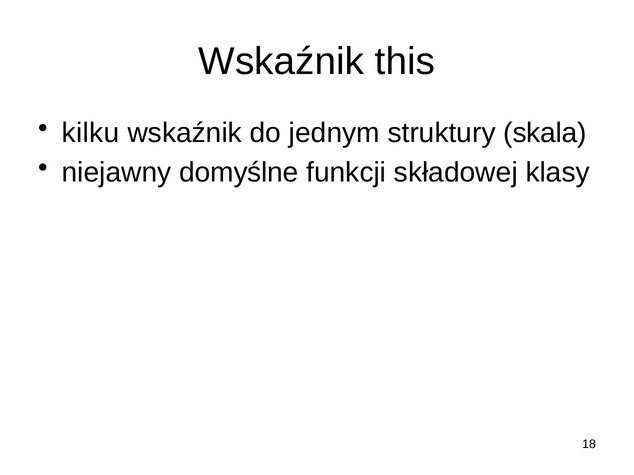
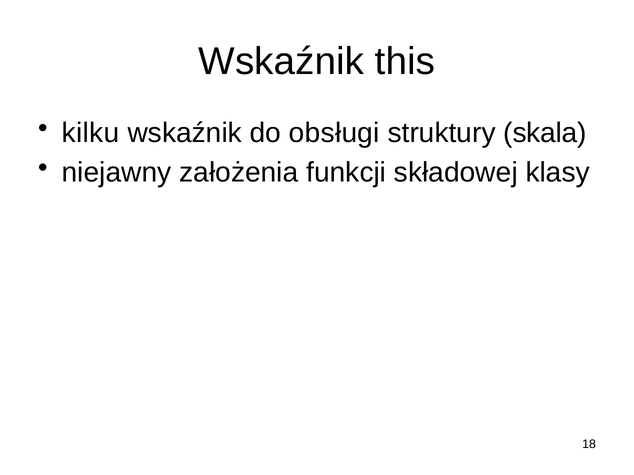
jednym: jednym -> obsługi (334, 133)
domyślne: domyślne -> założenia (239, 172)
